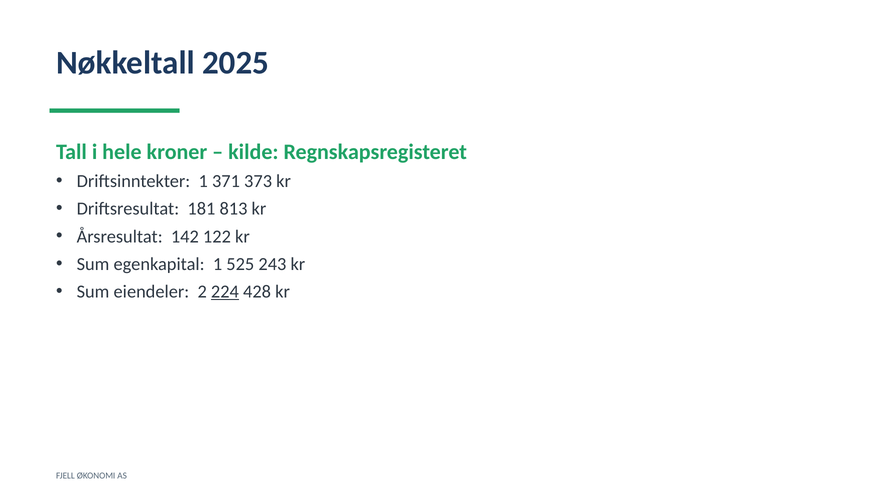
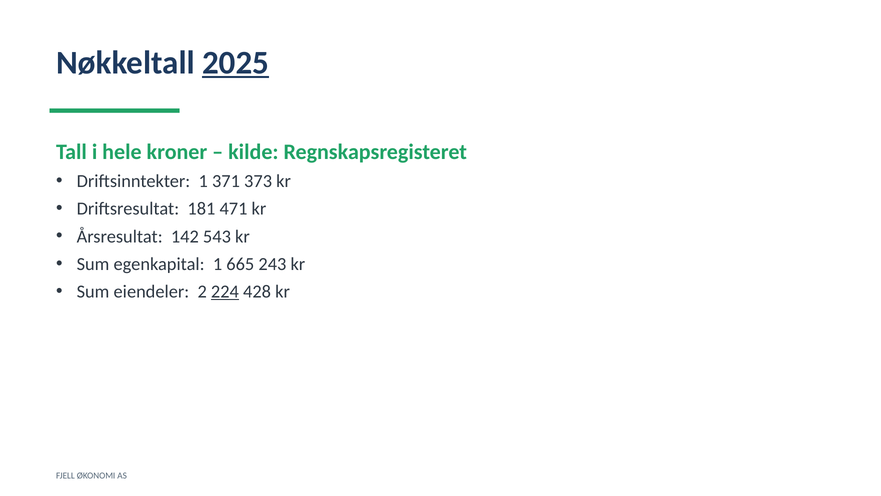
2025 underline: none -> present (236, 63)
813: 813 -> 471 (234, 209)
122: 122 -> 543 (217, 236)
525: 525 -> 665 (240, 264)
